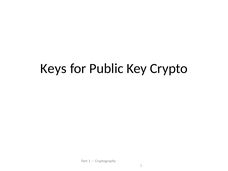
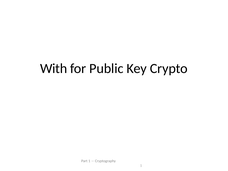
Keys: Keys -> With (54, 68)
